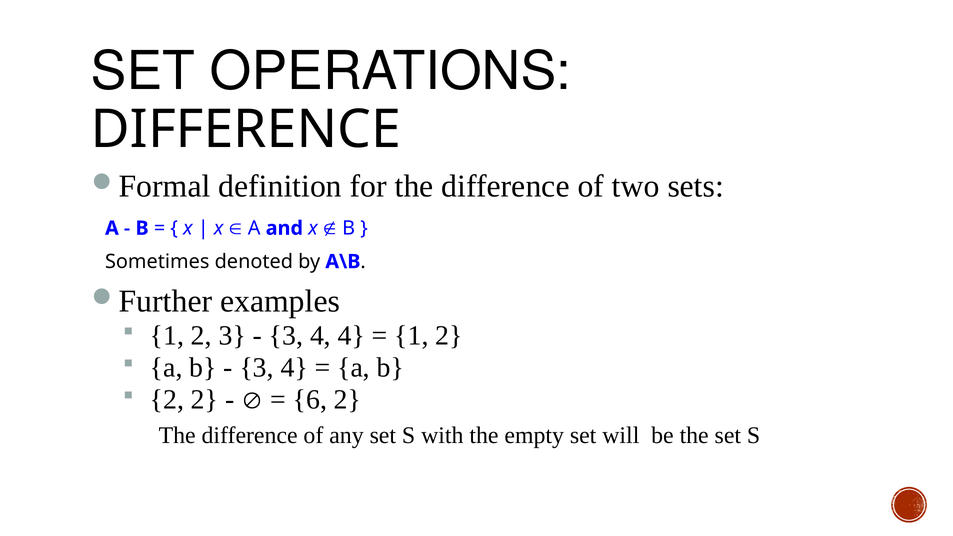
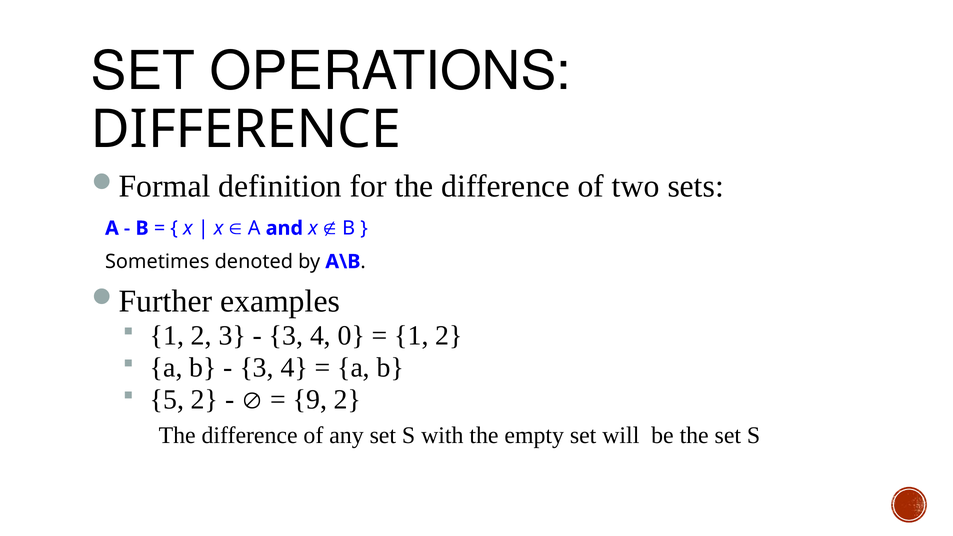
4 4: 4 -> 0 (351, 336)
2: 2 -> 5 (167, 399)
6: 6 -> 9 (310, 399)
